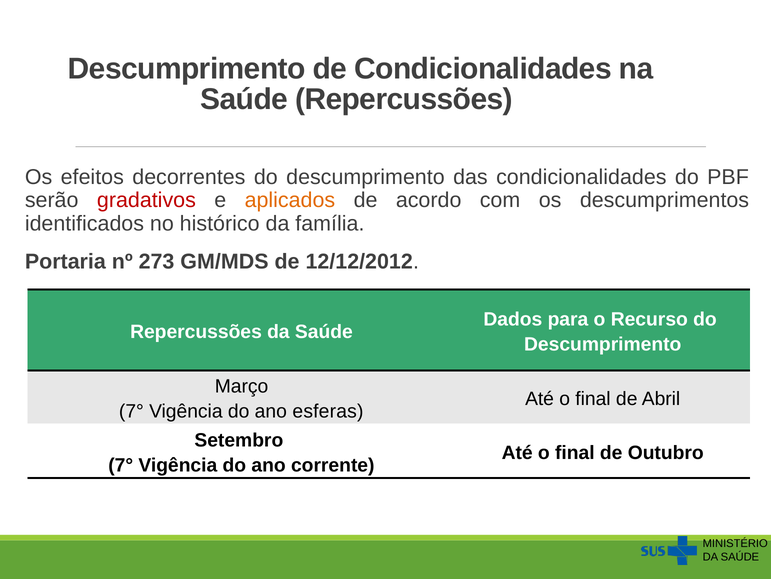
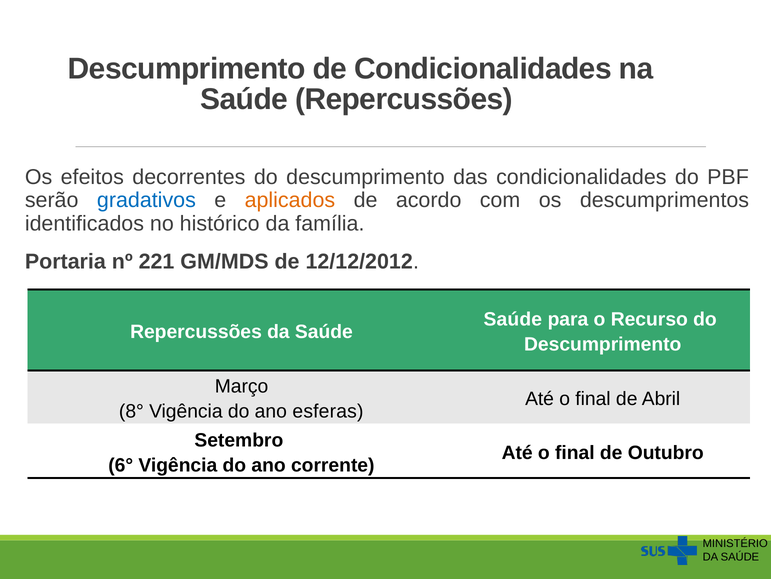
gradativos colour: red -> blue (146, 200)
273: 273 -> 221 (157, 261)
Dados: Dados -> Saúde (513, 319)
7°: 7° -> 8° (131, 411)
7°: 7° -> 6° (121, 465)
